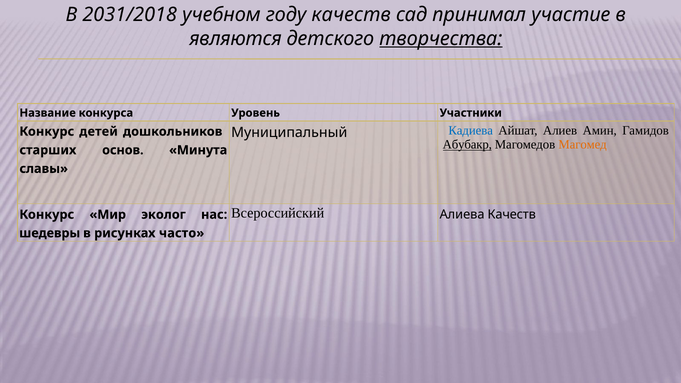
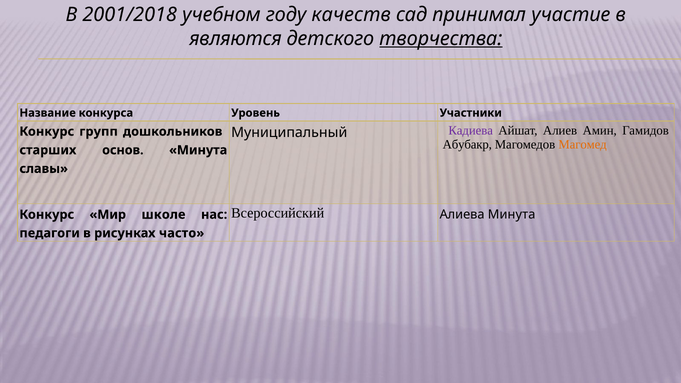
2031/2018: 2031/2018 -> 2001/2018 (130, 15)
Кадиева colour: blue -> purple (471, 131)
детей: детей -> групп (99, 132)
Абубакр underline: present -> none (467, 145)
Алиева Качеств: Качеств -> Минута (512, 215)
эколог: эколог -> школе (163, 215)
шедевры: шедевры -> педагоги (50, 233)
